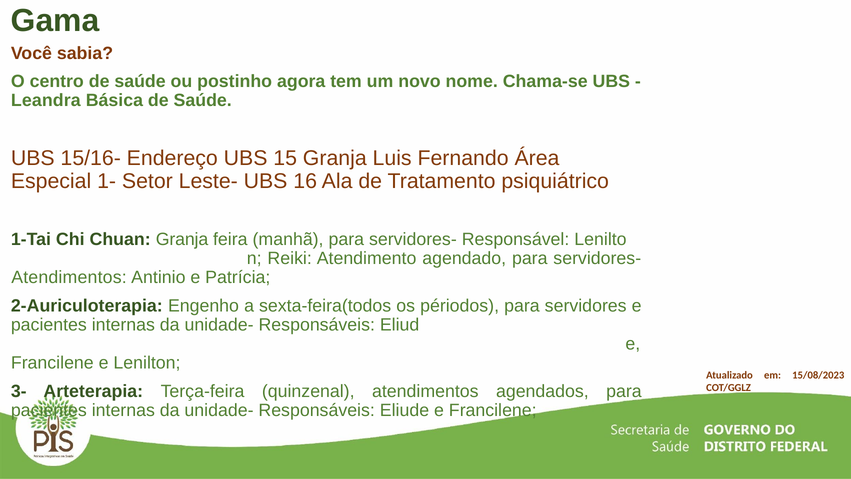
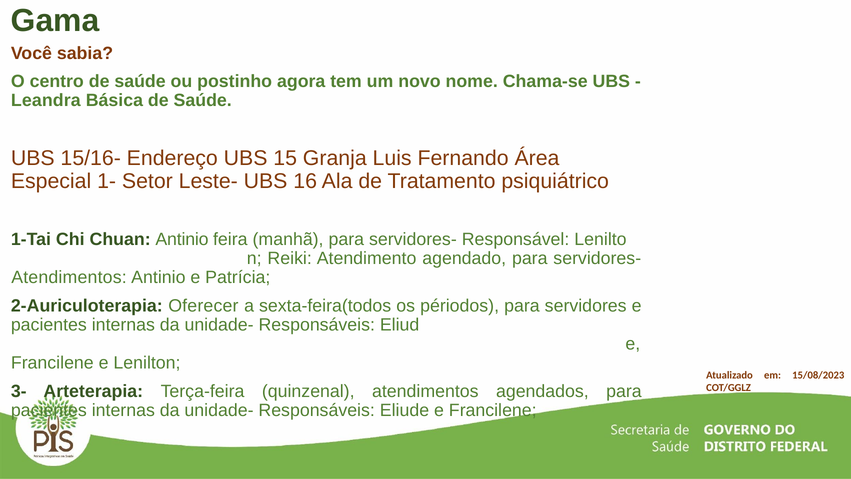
Chuan Granja: Granja -> Antinio (182, 239)
Engenho: Engenho -> Oferecer (203, 305)
